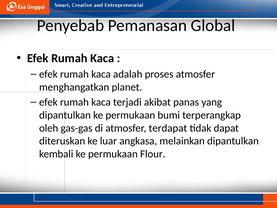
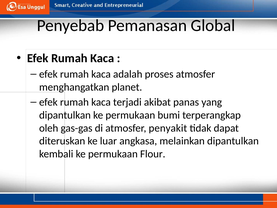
terdapat: terdapat -> penyakit (168, 128)
